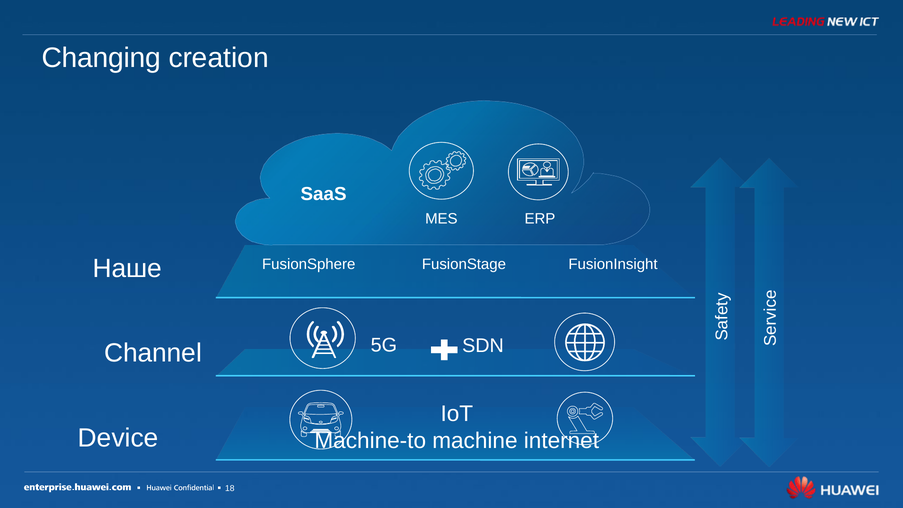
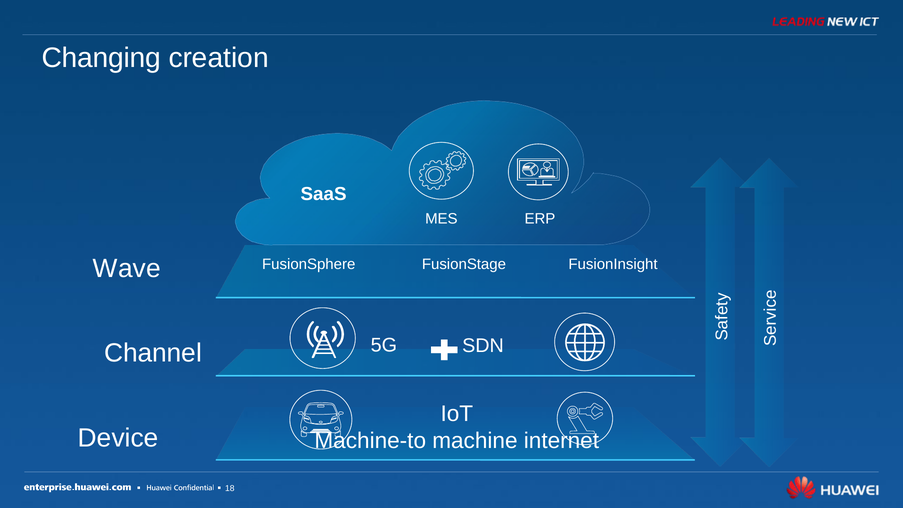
Наше: Наше -> Wave (127, 268)
